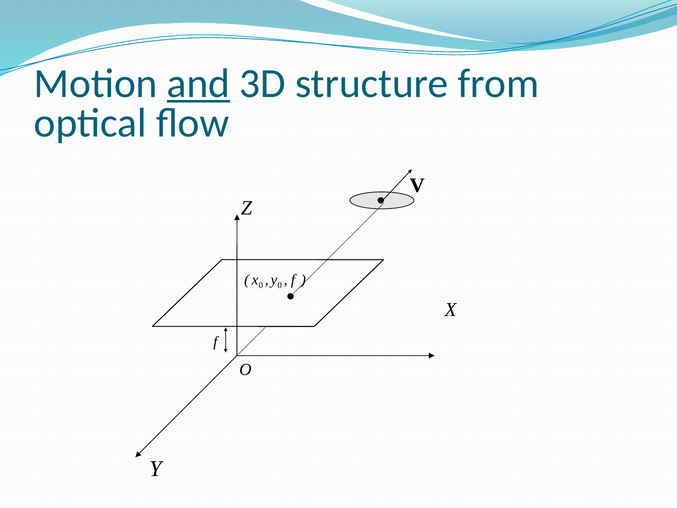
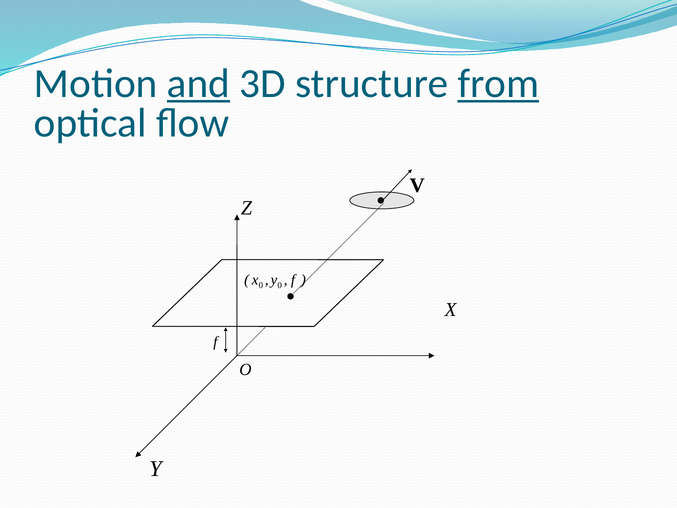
from underline: none -> present (498, 83)
